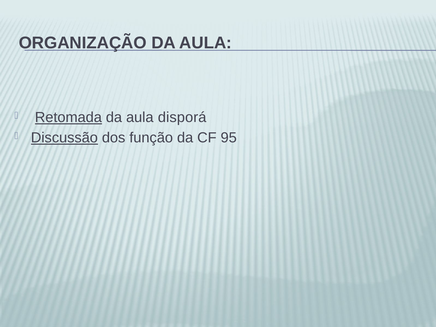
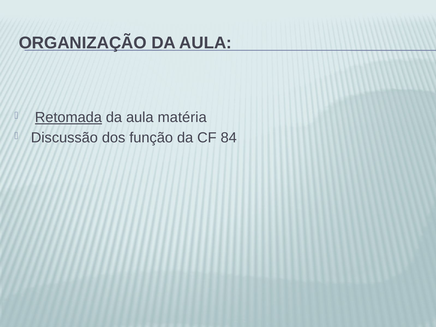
disporá: disporá -> matéria (182, 117)
Discussão underline: present -> none (64, 138)
95: 95 -> 84 (229, 138)
